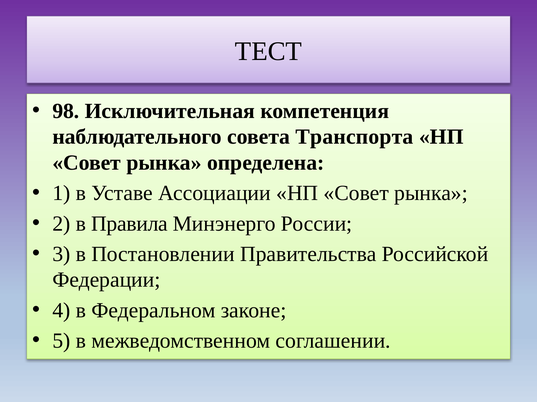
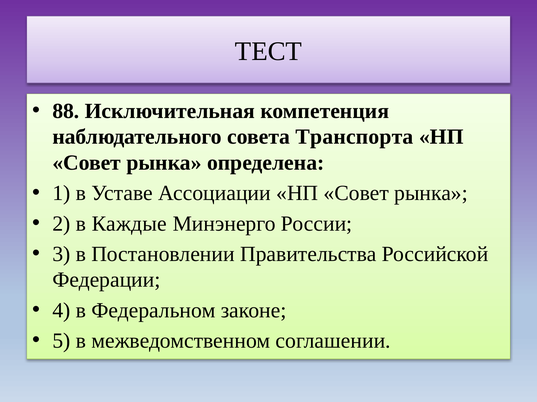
98: 98 -> 88 (66, 111)
Правила: Правила -> Каждые (129, 224)
